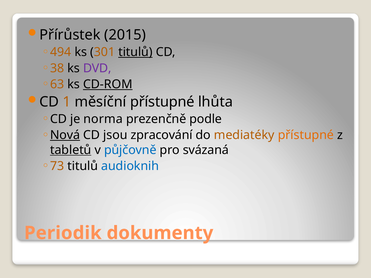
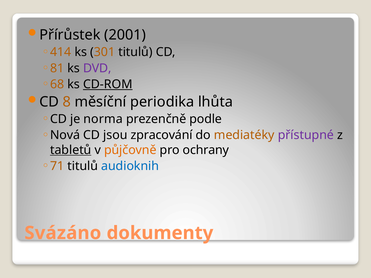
2015: 2015 -> 2001 (125, 35)
494: 494 -> 414 (61, 52)
titulů underline: present -> none (135, 52)
38: 38 -> 81 (57, 68)
63: 63 -> 68 (57, 84)
1: 1 -> 8 (67, 102)
měsíční přístupné: přístupné -> periodika (162, 102)
Nová underline: present -> none (65, 135)
přístupné colour: orange -> purple (306, 135)
půjčovně colour: blue -> orange (130, 150)
svázaná: svázaná -> ochrany (206, 150)
73: 73 -> 71 (57, 166)
Periodik: Periodik -> Svázáno (63, 233)
